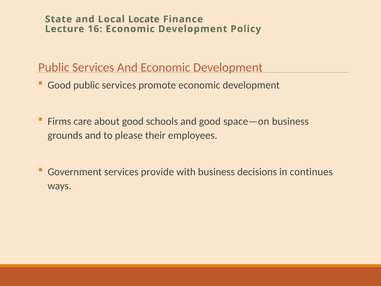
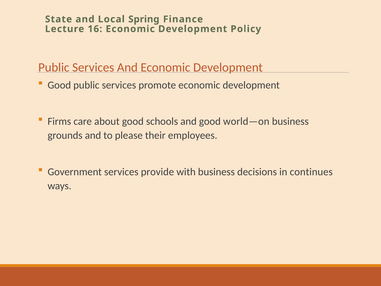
Locate: Locate -> Spring (144, 19)
space—on: space—on -> world—on (246, 121)
